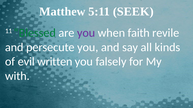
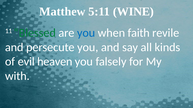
SEEK: SEEK -> WINE (133, 12)
you colour: purple -> blue (86, 33)
written: written -> heaven (55, 62)
